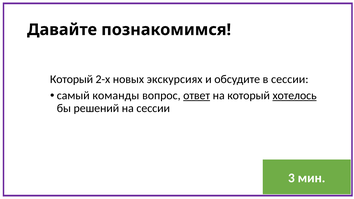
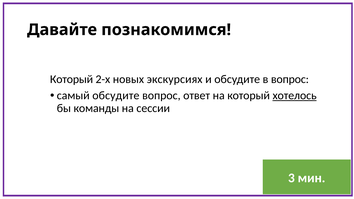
в сессии: сессии -> вопрос (290, 79)
самый команды: команды -> обсудите (116, 96)
ответ underline: present -> none (197, 96)
решений: решений -> команды (96, 108)
